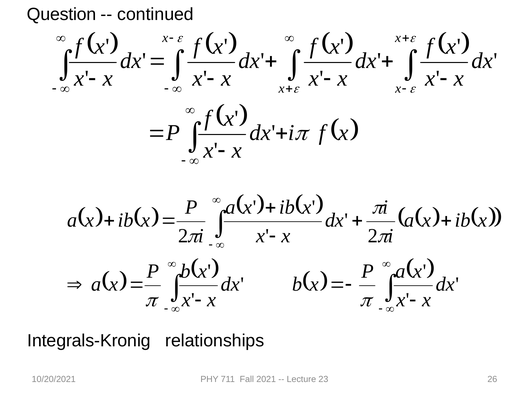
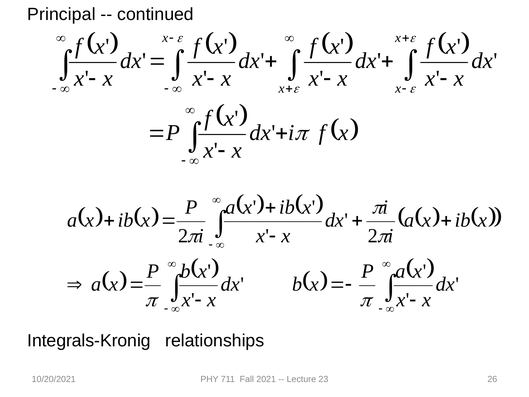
Question: Question -> Principal (61, 14)
